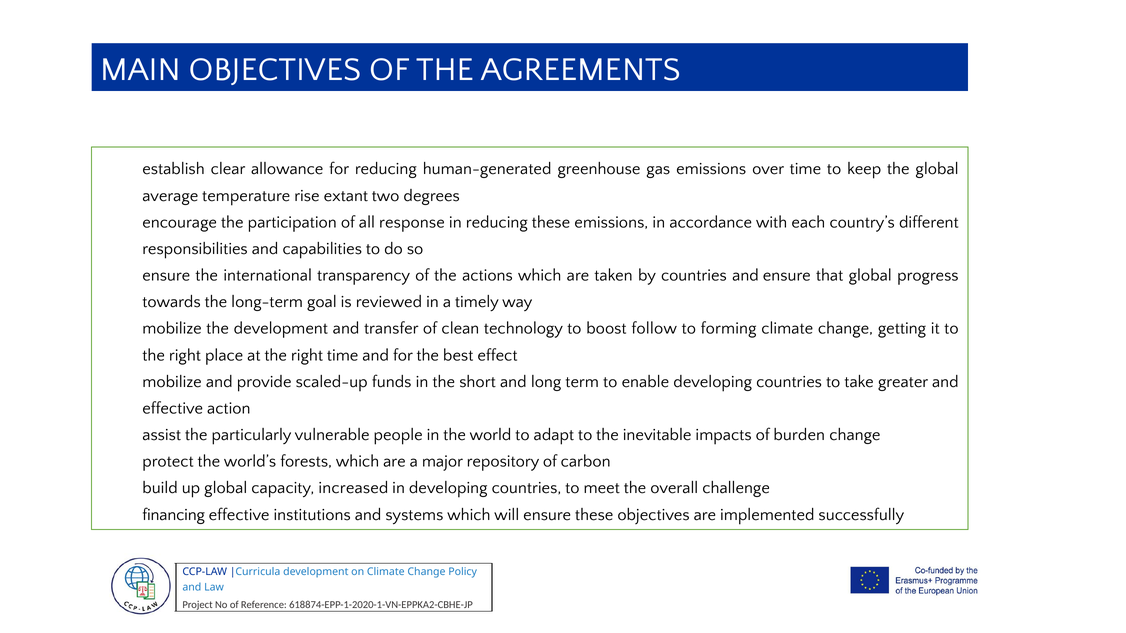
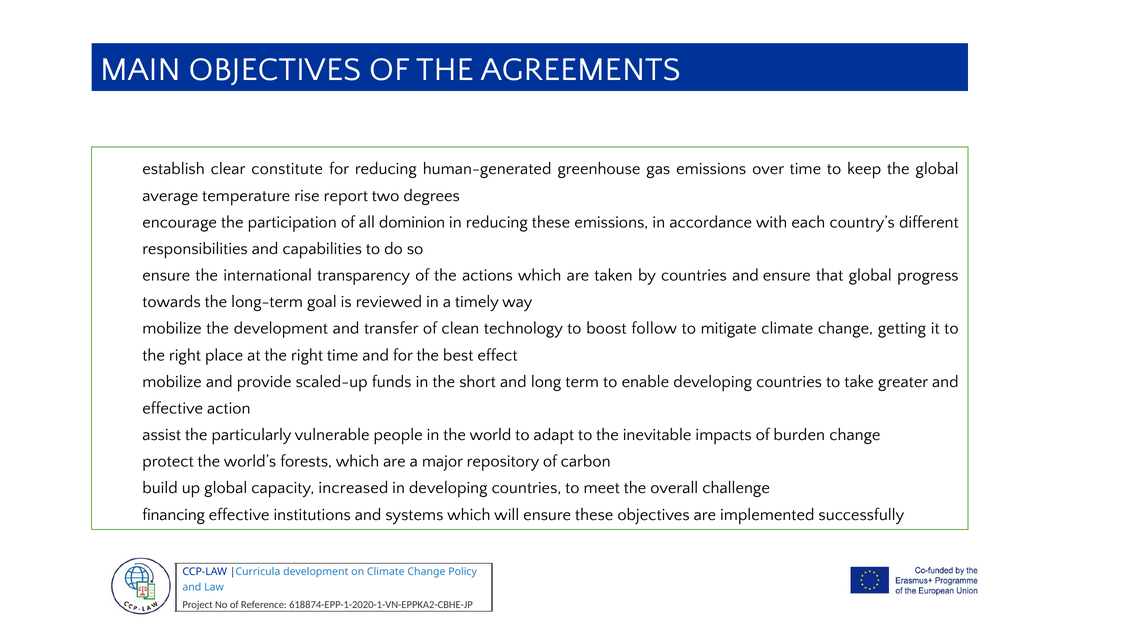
allowance: allowance -> constitute (287, 169)
extant: extant -> report (346, 196)
response: response -> dominion (412, 222)
forming: forming -> mitigate (729, 329)
